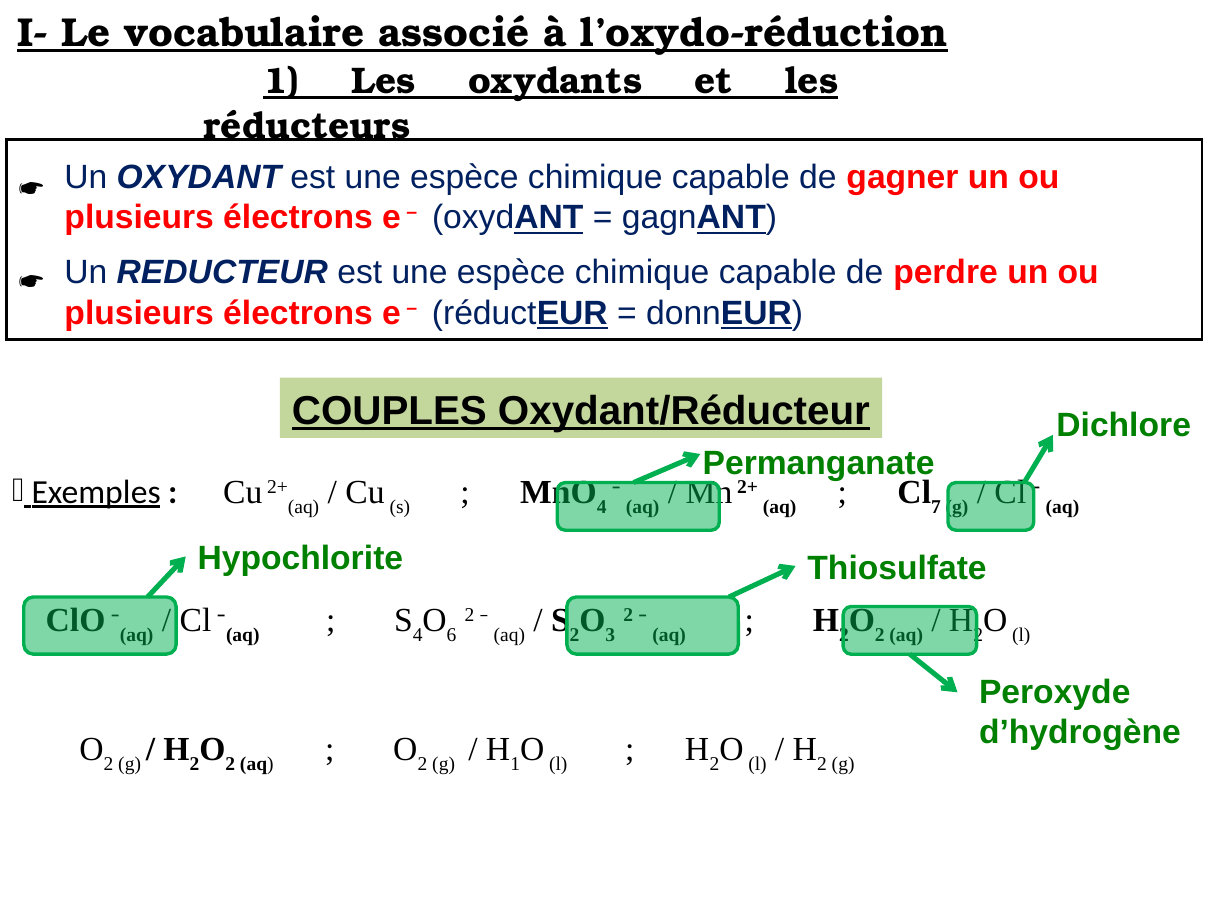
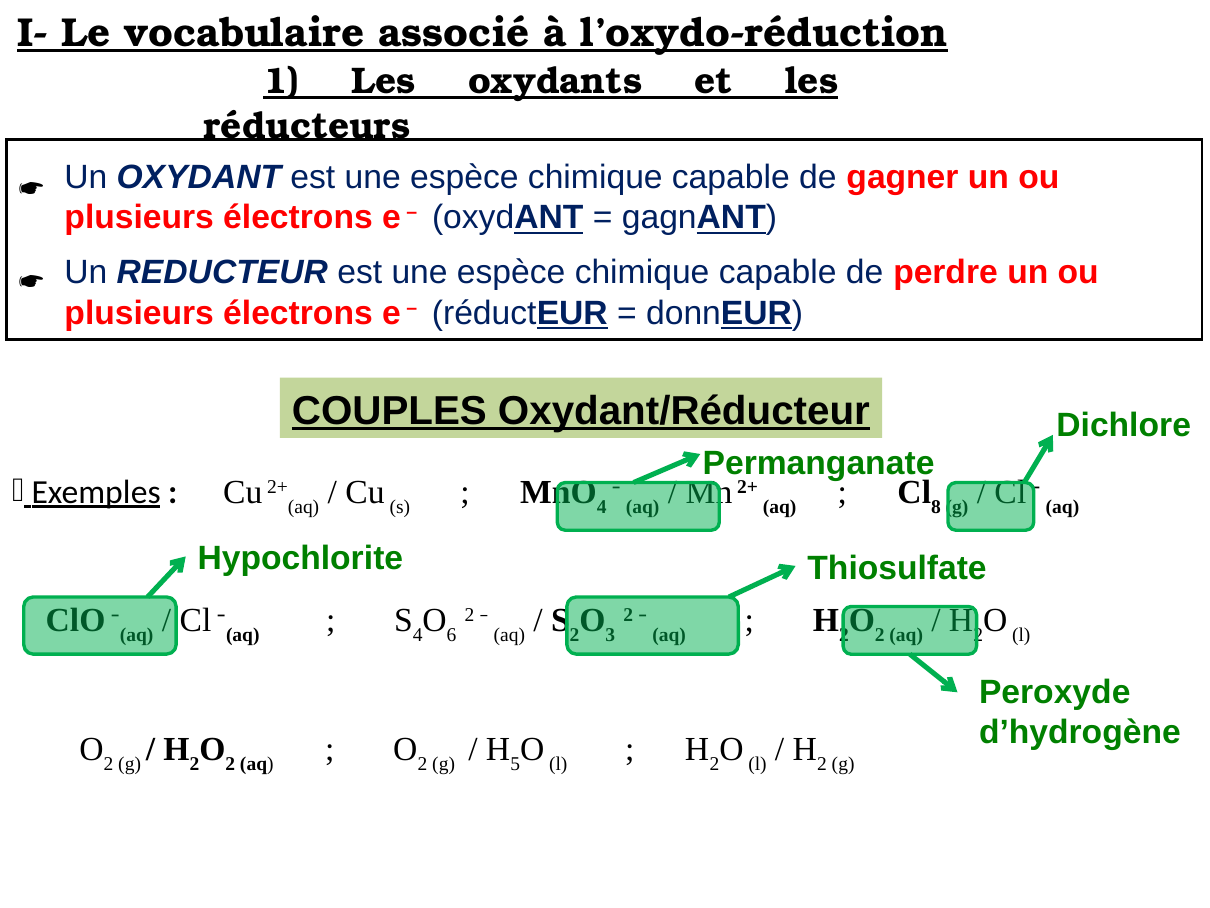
7: 7 -> 8 (936, 507)
1: 1 -> 5 (515, 763)
